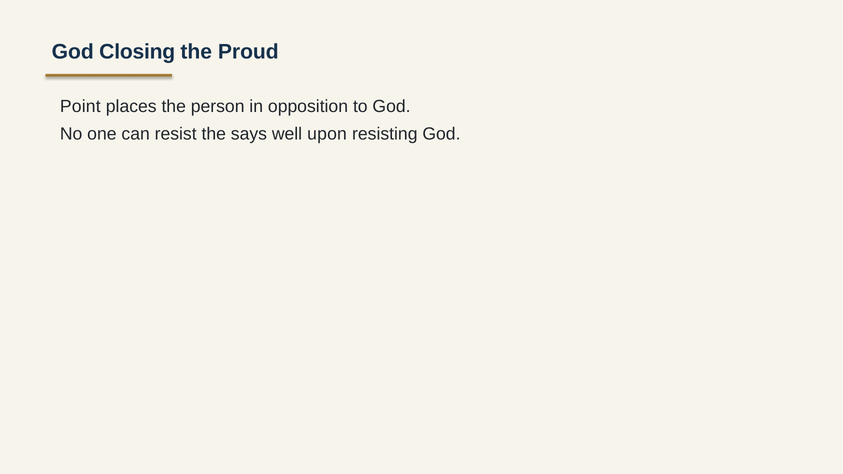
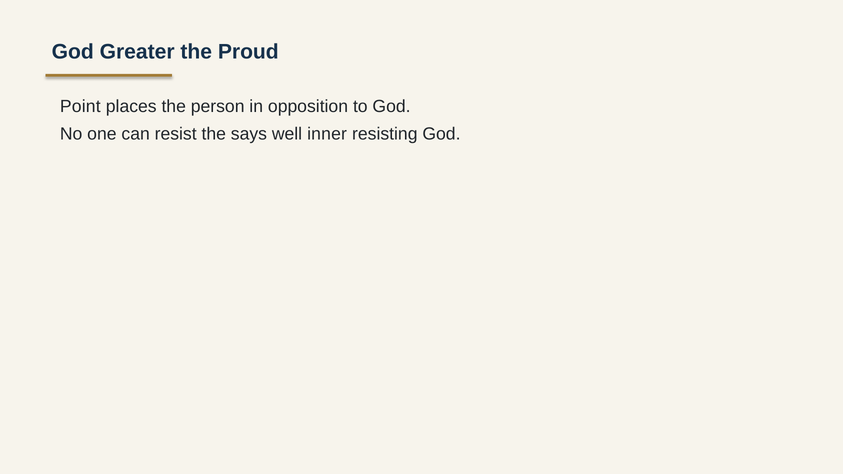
Closing: Closing -> Greater (137, 52)
upon: upon -> inner (327, 134)
